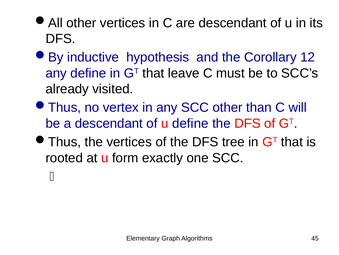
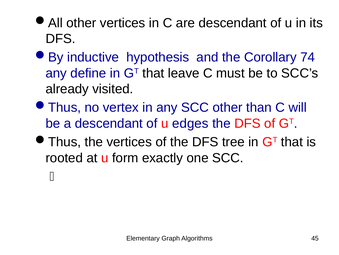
12: 12 -> 74 (308, 57)
u define: define -> edges (190, 123)
